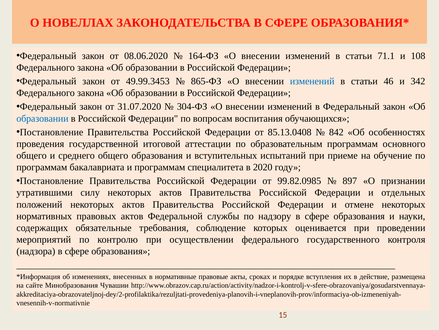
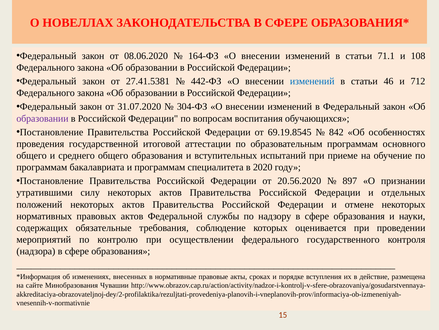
49.99.3453: 49.99.3453 -> 27.41.5381 (148, 81)
865-ФЗ: 865-ФЗ -> 442-ФЗ (206, 81)
342: 342 -> 712 (418, 81)
образовании colour: blue -> purple (42, 118)
85.13.0408: 85.13.0408 -> 69.19.8545 (290, 132)
99.82.0985: 99.82.0985 -> 20.56.2020 (299, 181)
